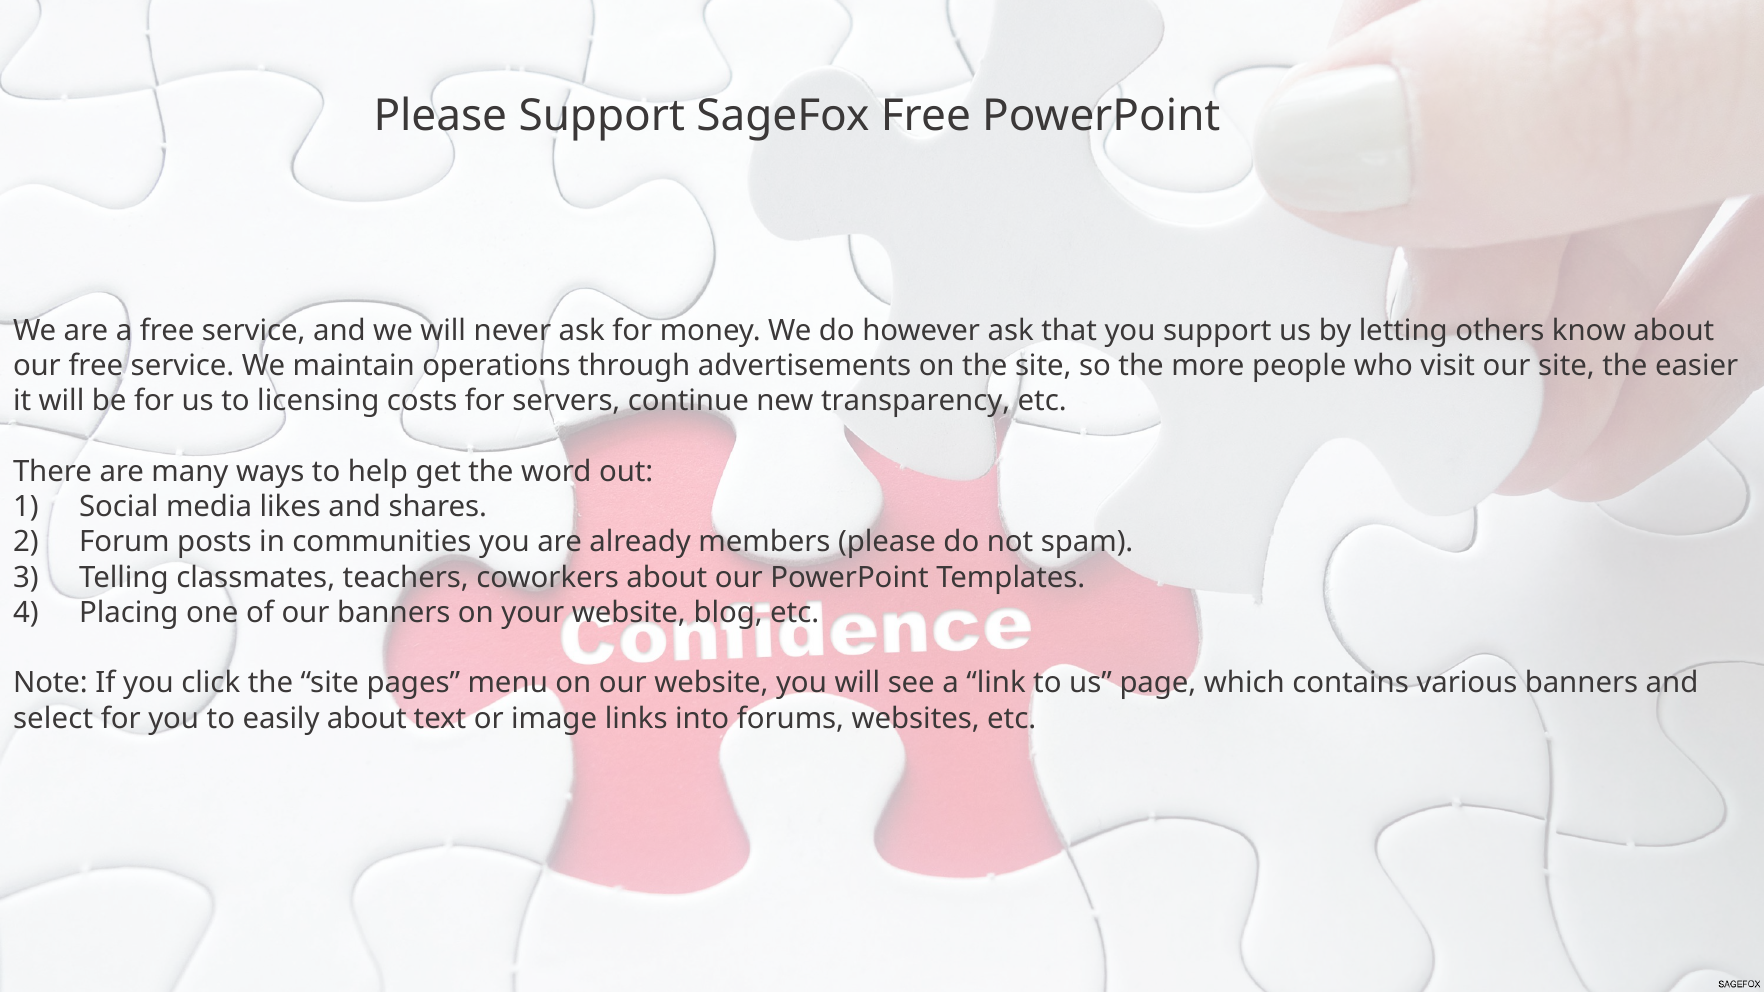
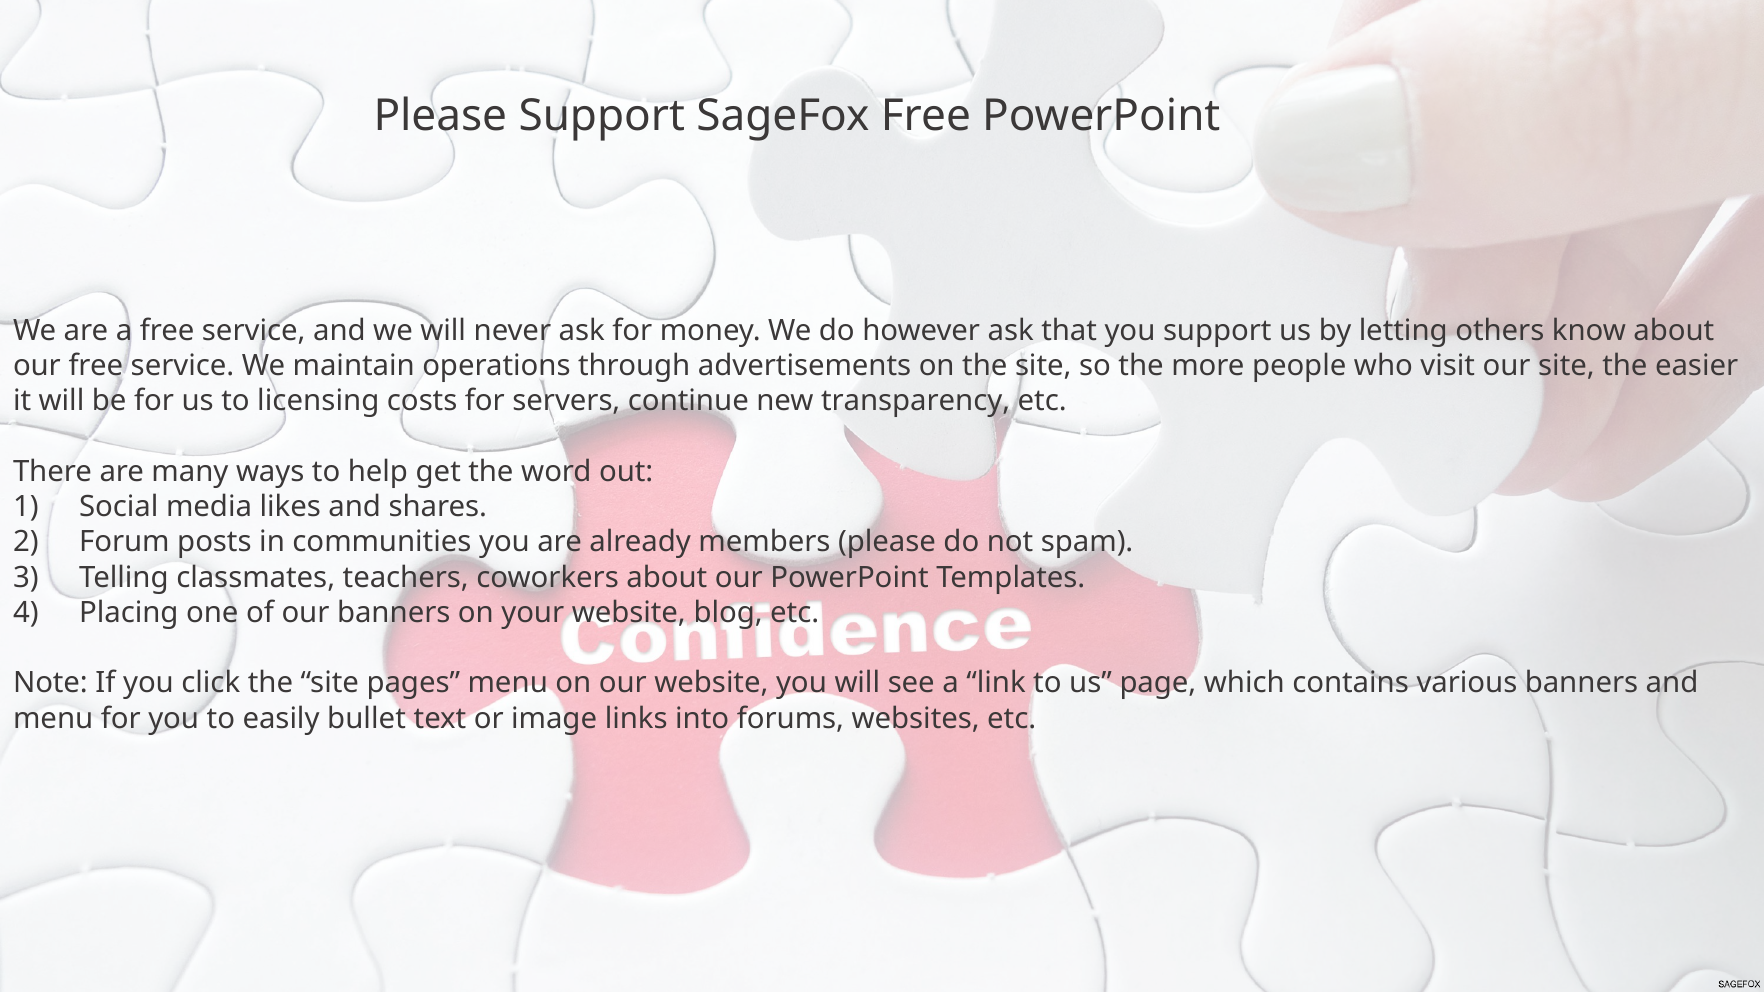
select: select -> menu (53, 719)
easily about: about -> bullet (367, 719)
